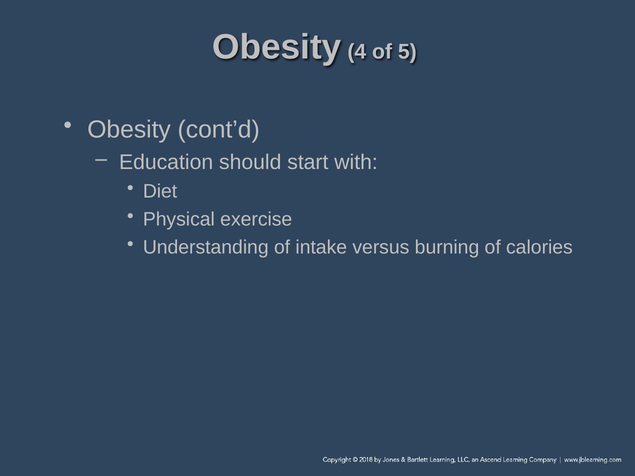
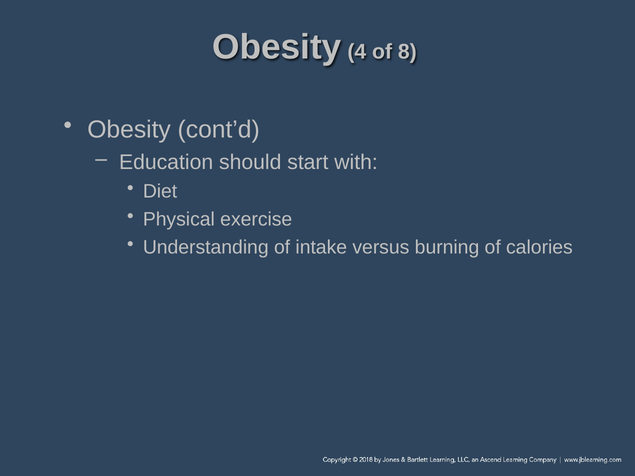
5: 5 -> 8 (407, 52)
